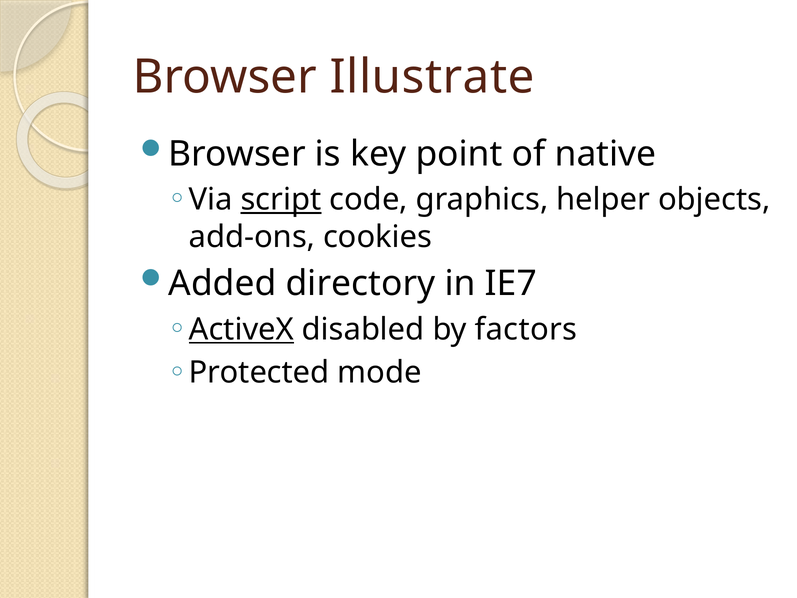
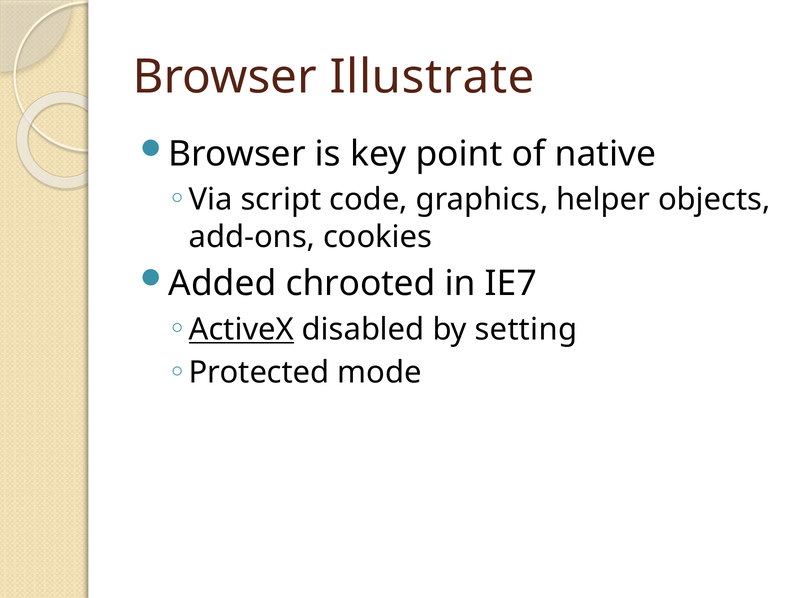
script underline: present -> none (281, 200)
directory: directory -> chrooted (361, 284)
factors: factors -> setting (526, 329)
